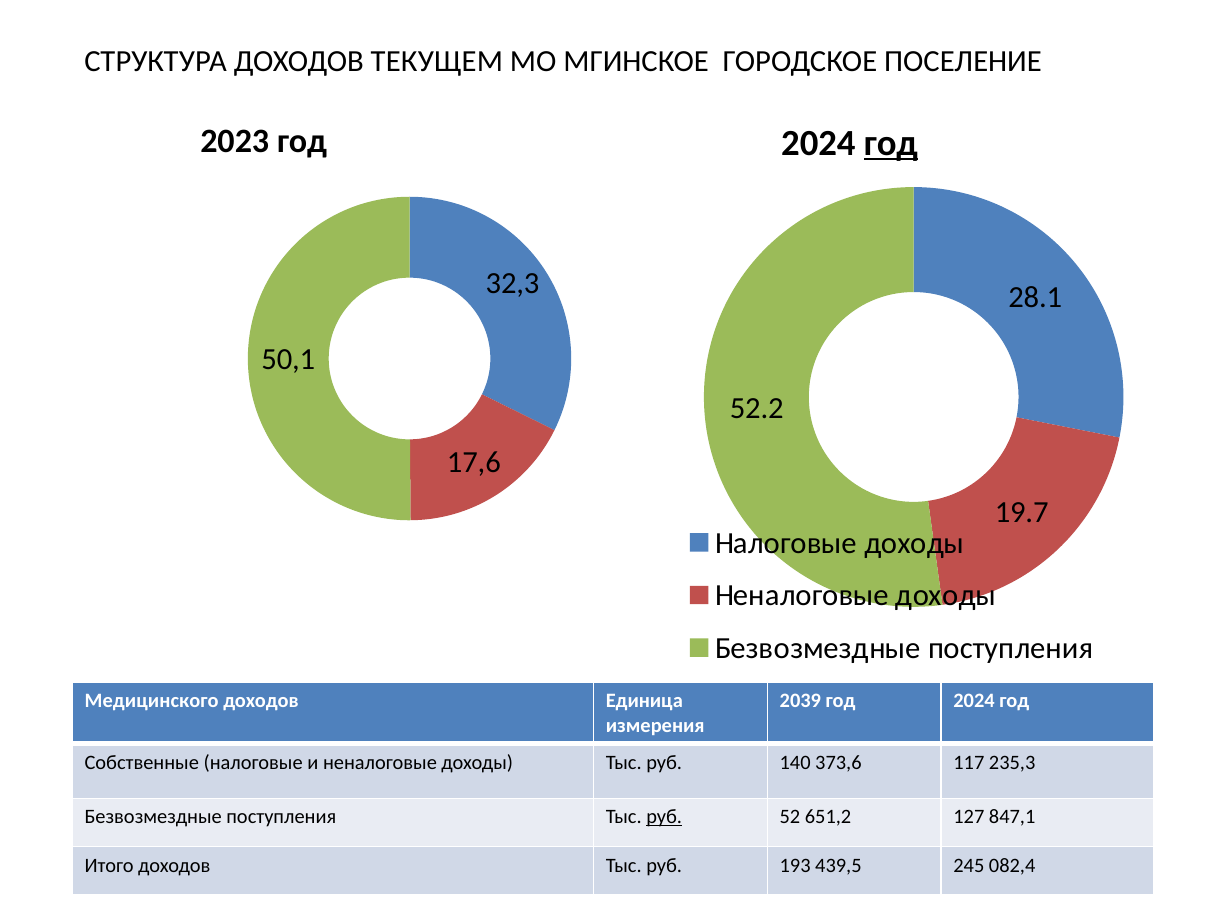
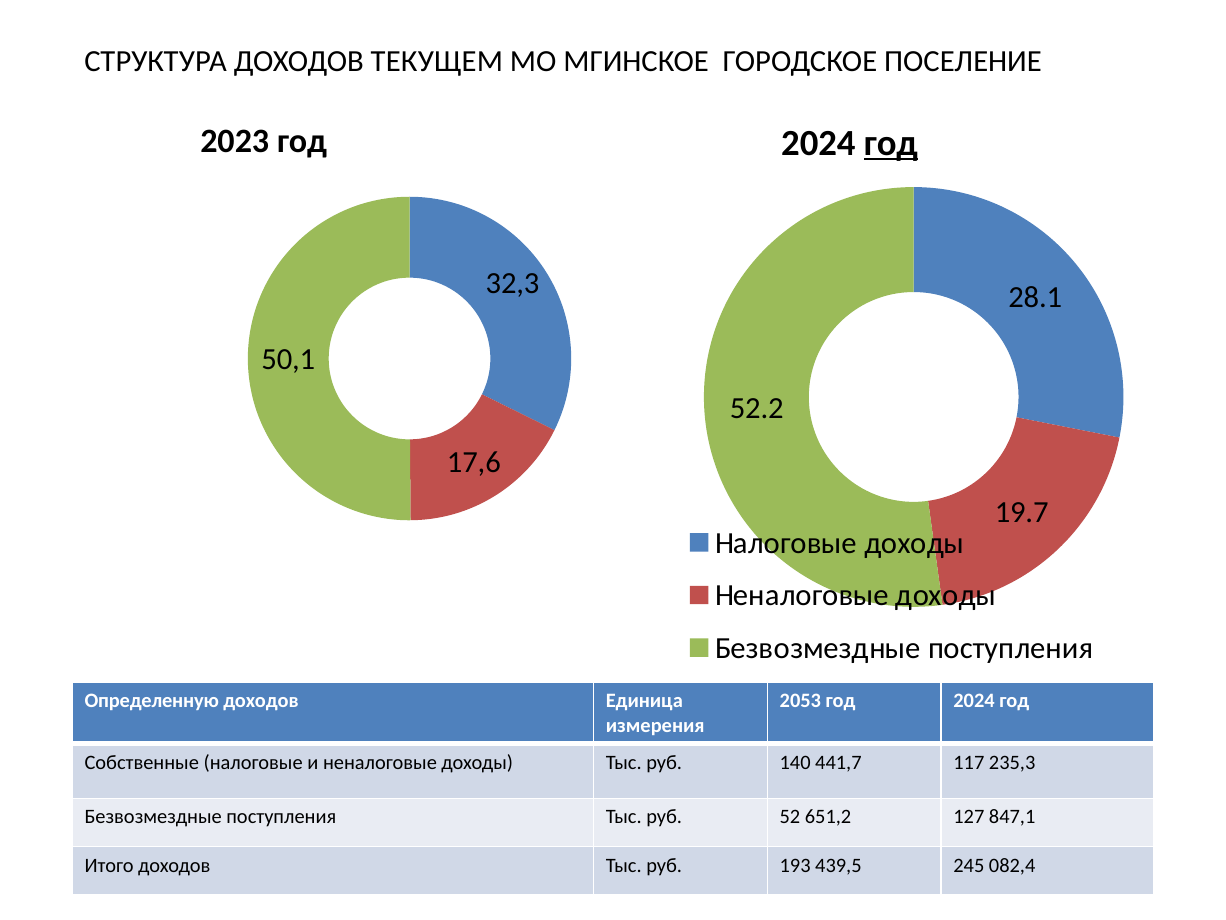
Медицинского: Медицинского -> Определенную (152, 701)
2039: 2039 -> 2053 (800, 701)
373,6: 373,6 -> 441,7 (838, 762)
руб underline: present -> none (664, 817)
